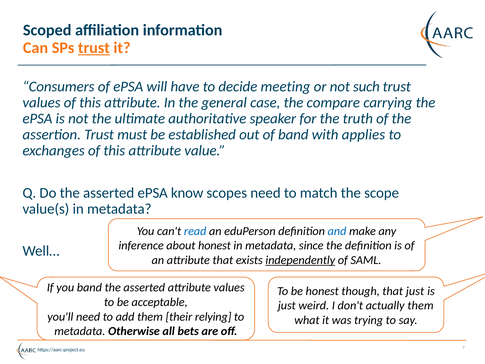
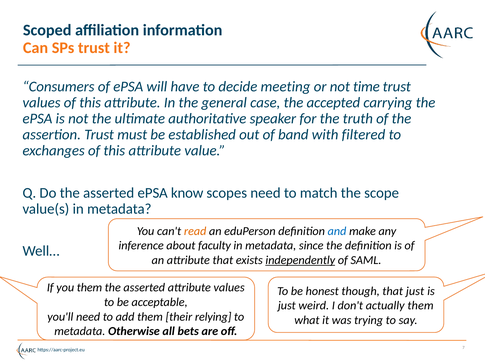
trust underline: present -> none (94, 48)
such: such -> time (366, 87)
compare: compare -> accepted (333, 103)
applies: applies -> filtered (364, 135)
read colour: blue -> orange (195, 231)
about honest: honest -> faculty (215, 245)
you band: band -> them (89, 287)
